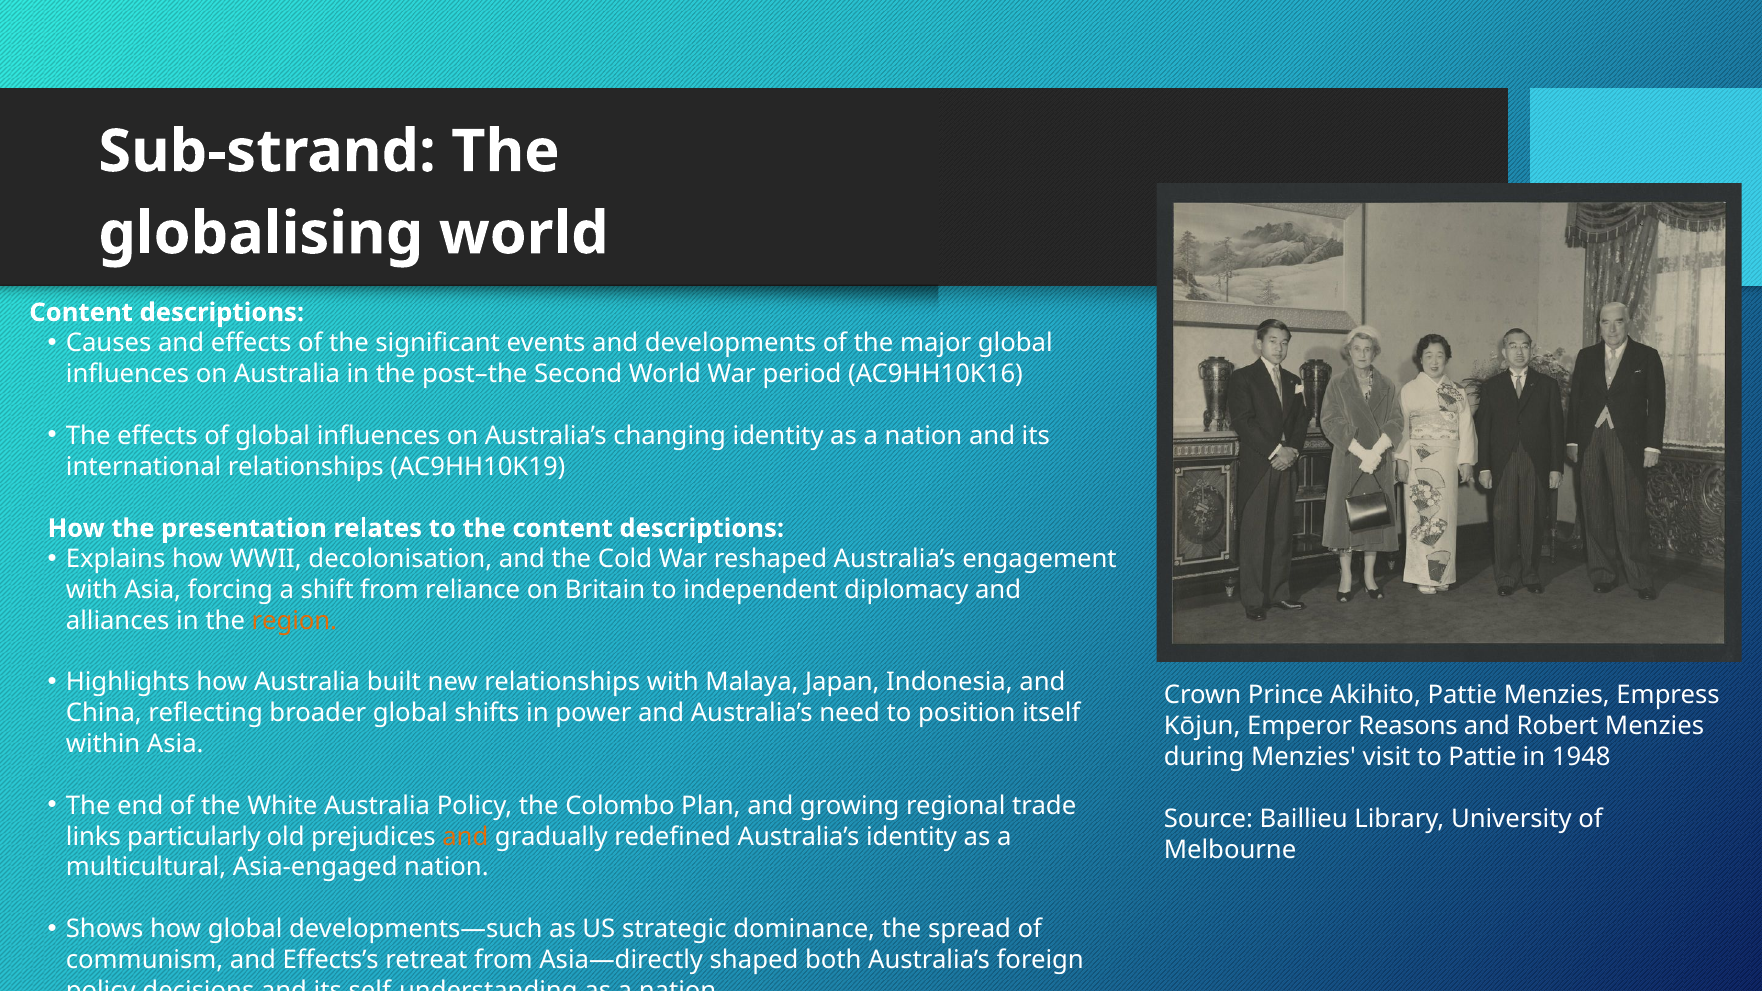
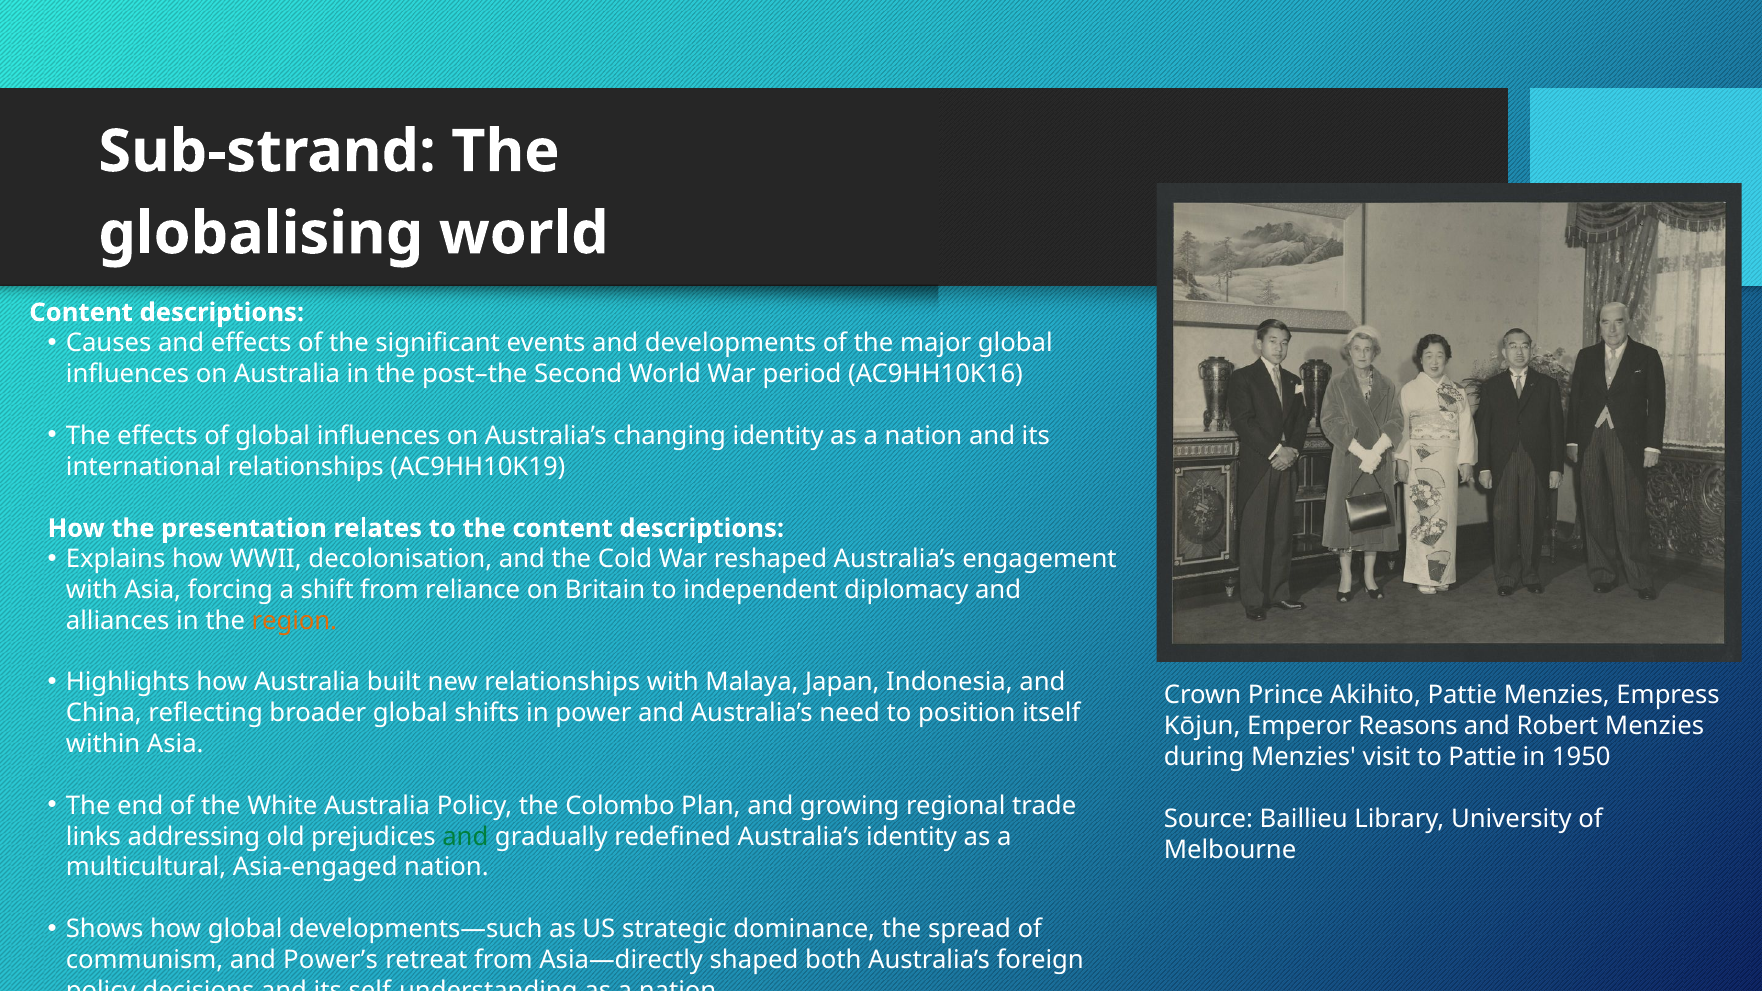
1948: 1948 -> 1950 (1581, 757)
particularly: particularly -> addressing (194, 837)
and colour: orange -> green (465, 837)
Effects’s: Effects’s -> Power’s (331, 960)
